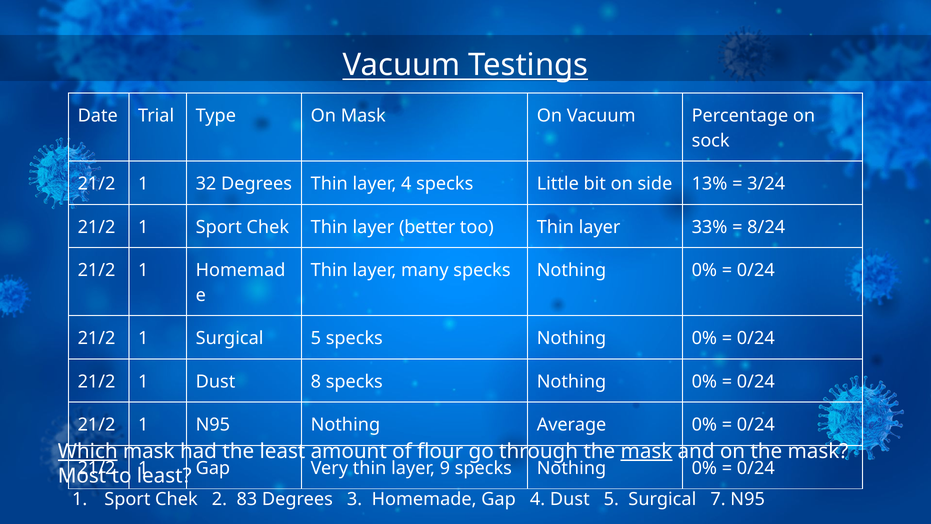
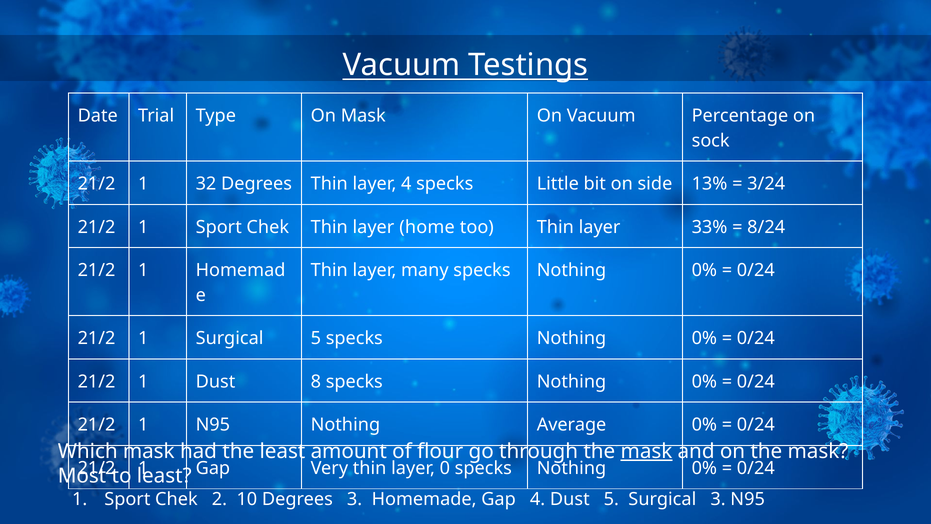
better: better -> home (427, 227)
Which underline: present -> none (88, 451)
9: 9 -> 0 (445, 468)
83: 83 -> 10 (247, 499)
Surgical 7: 7 -> 3 (718, 499)
